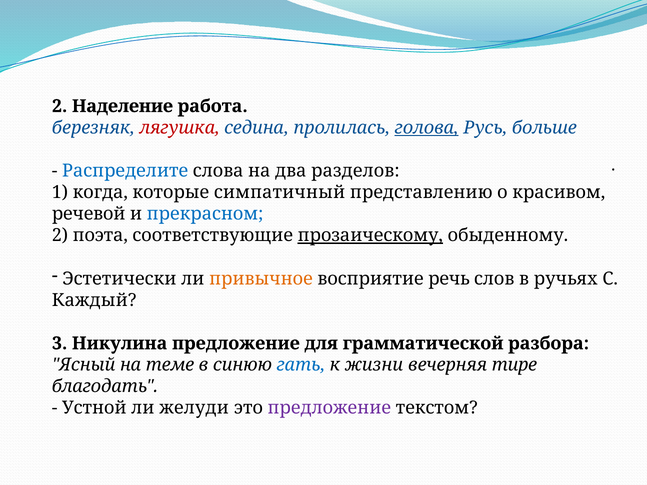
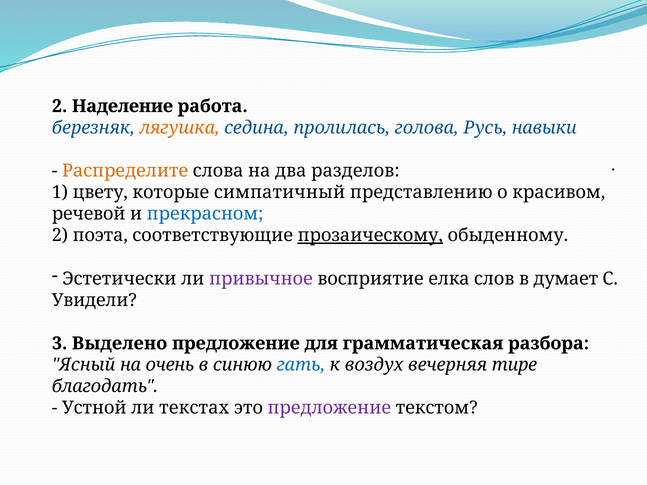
лягушка colour: red -> orange (180, 128)
голова underline: present -> none (427, 128)
больше: больше -> навыки (544, 128)
Распределите colour: blue -> orange (125, 171)
когда: когда -> цвету (100, 193)
привычное colour: orange -> purple (261, 279)
речь: речь -> елка (449, 279)
ручьях: ручьях -> думает (566, 279)
Каждый: Каждый -> Увидели (94, 300)
Никулина: Никулина -> Выделено (120, 344)
грамматической: грамматической -> грамматическая (423, 344)
теме: теме -> очень (170, 365)
жизни: жизни -> воздух (374, 365)
желуди: желуди -> текстах (194, 408)
